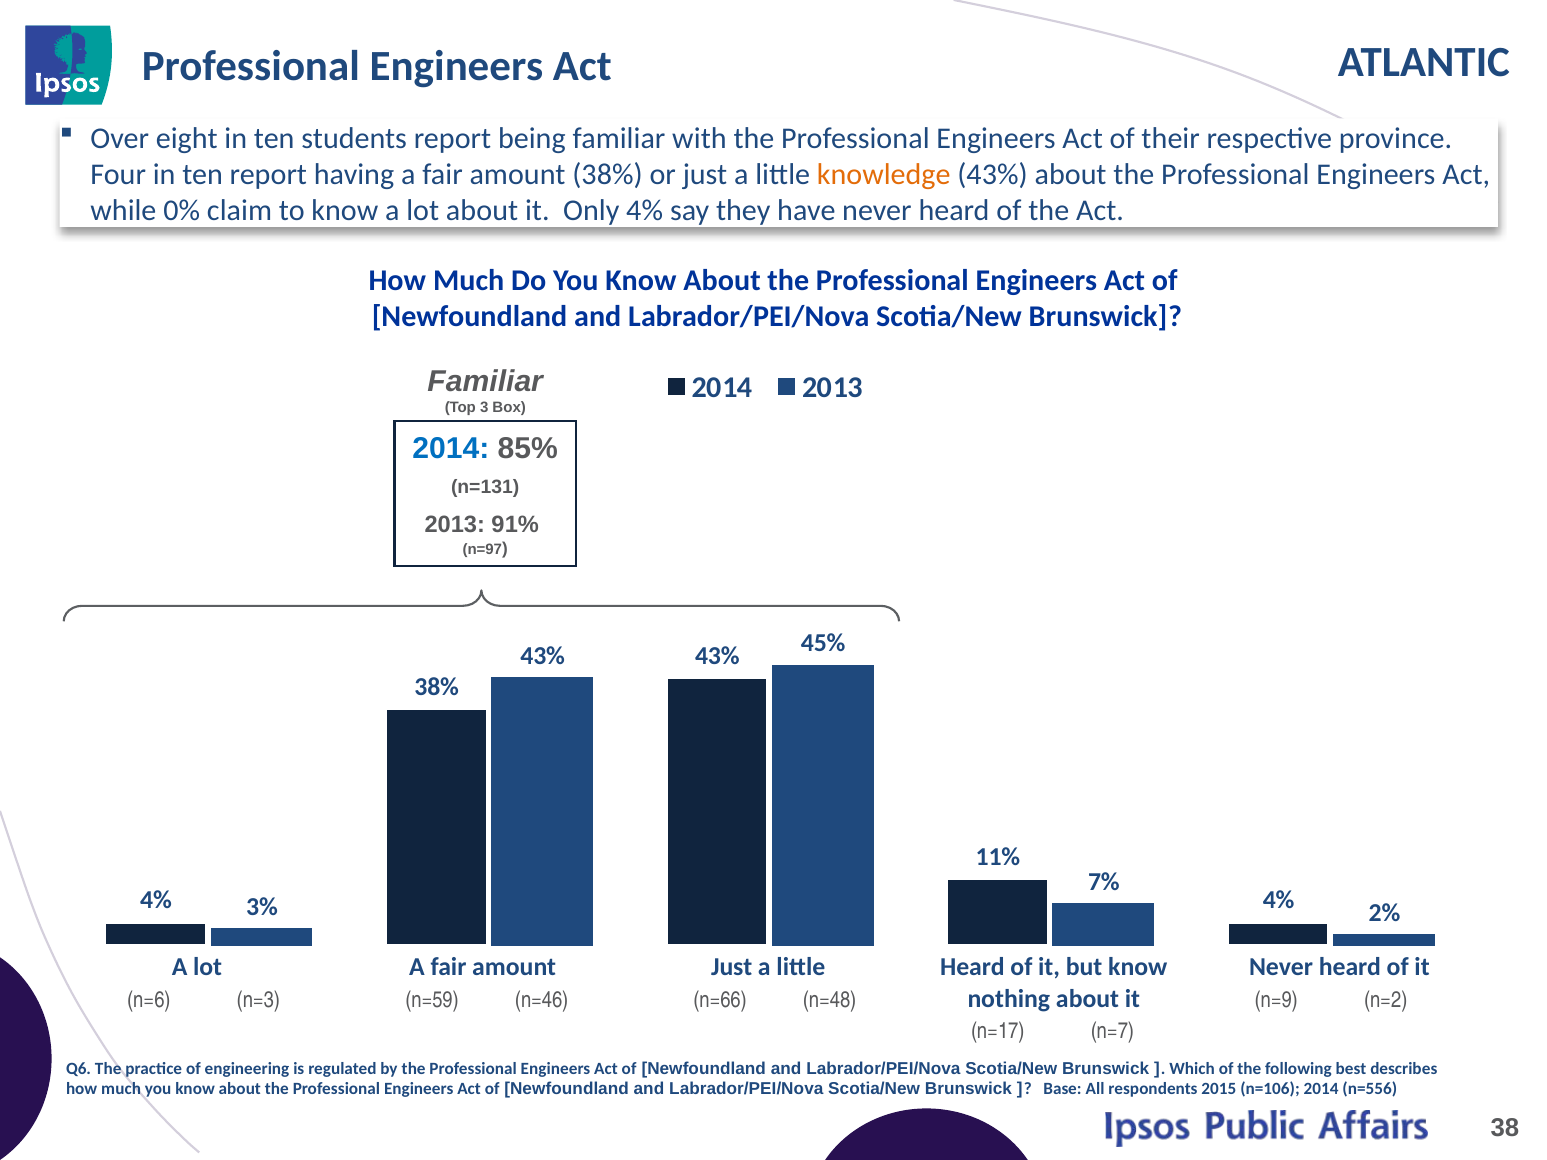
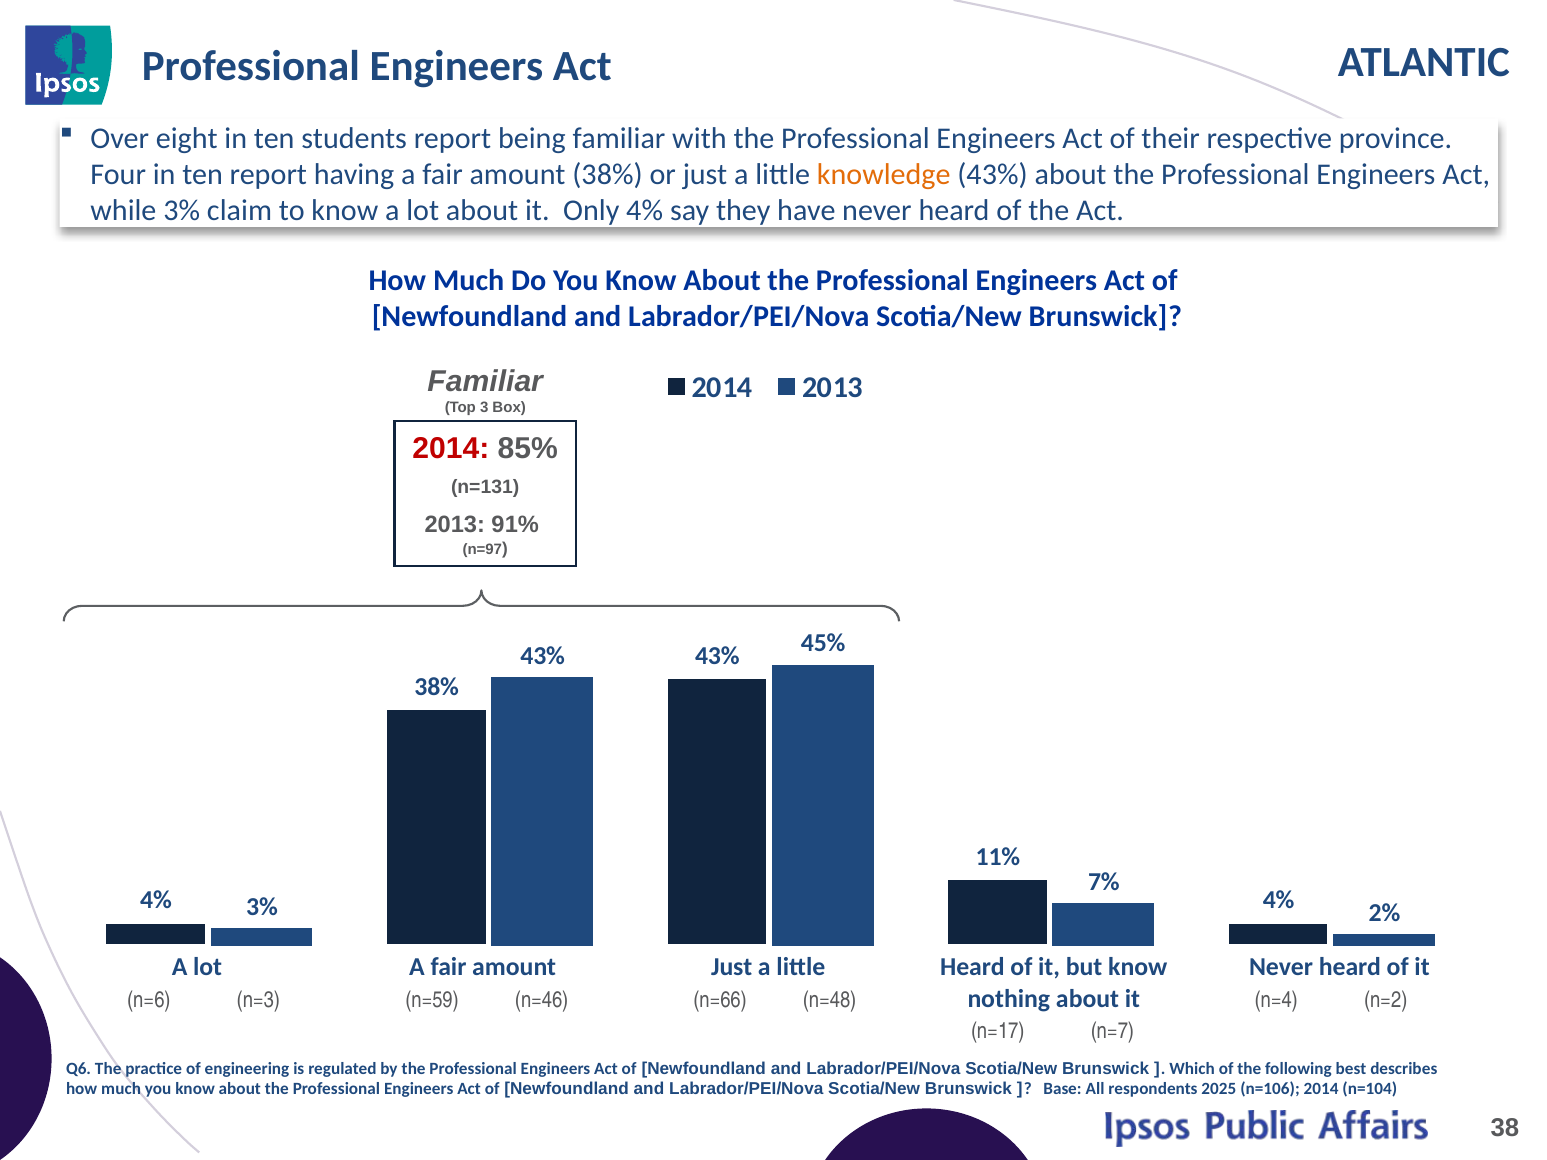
while 0%: 0% -> 3% (182, 211)
2014 colour: blue -> red (451, 449)
n=9: n=9 -> n=4 (1276, 1000)
2015: 2015 -> 2025 (1219, 1090)
n=556: n=556 -> n=104 (1370, 1090)
